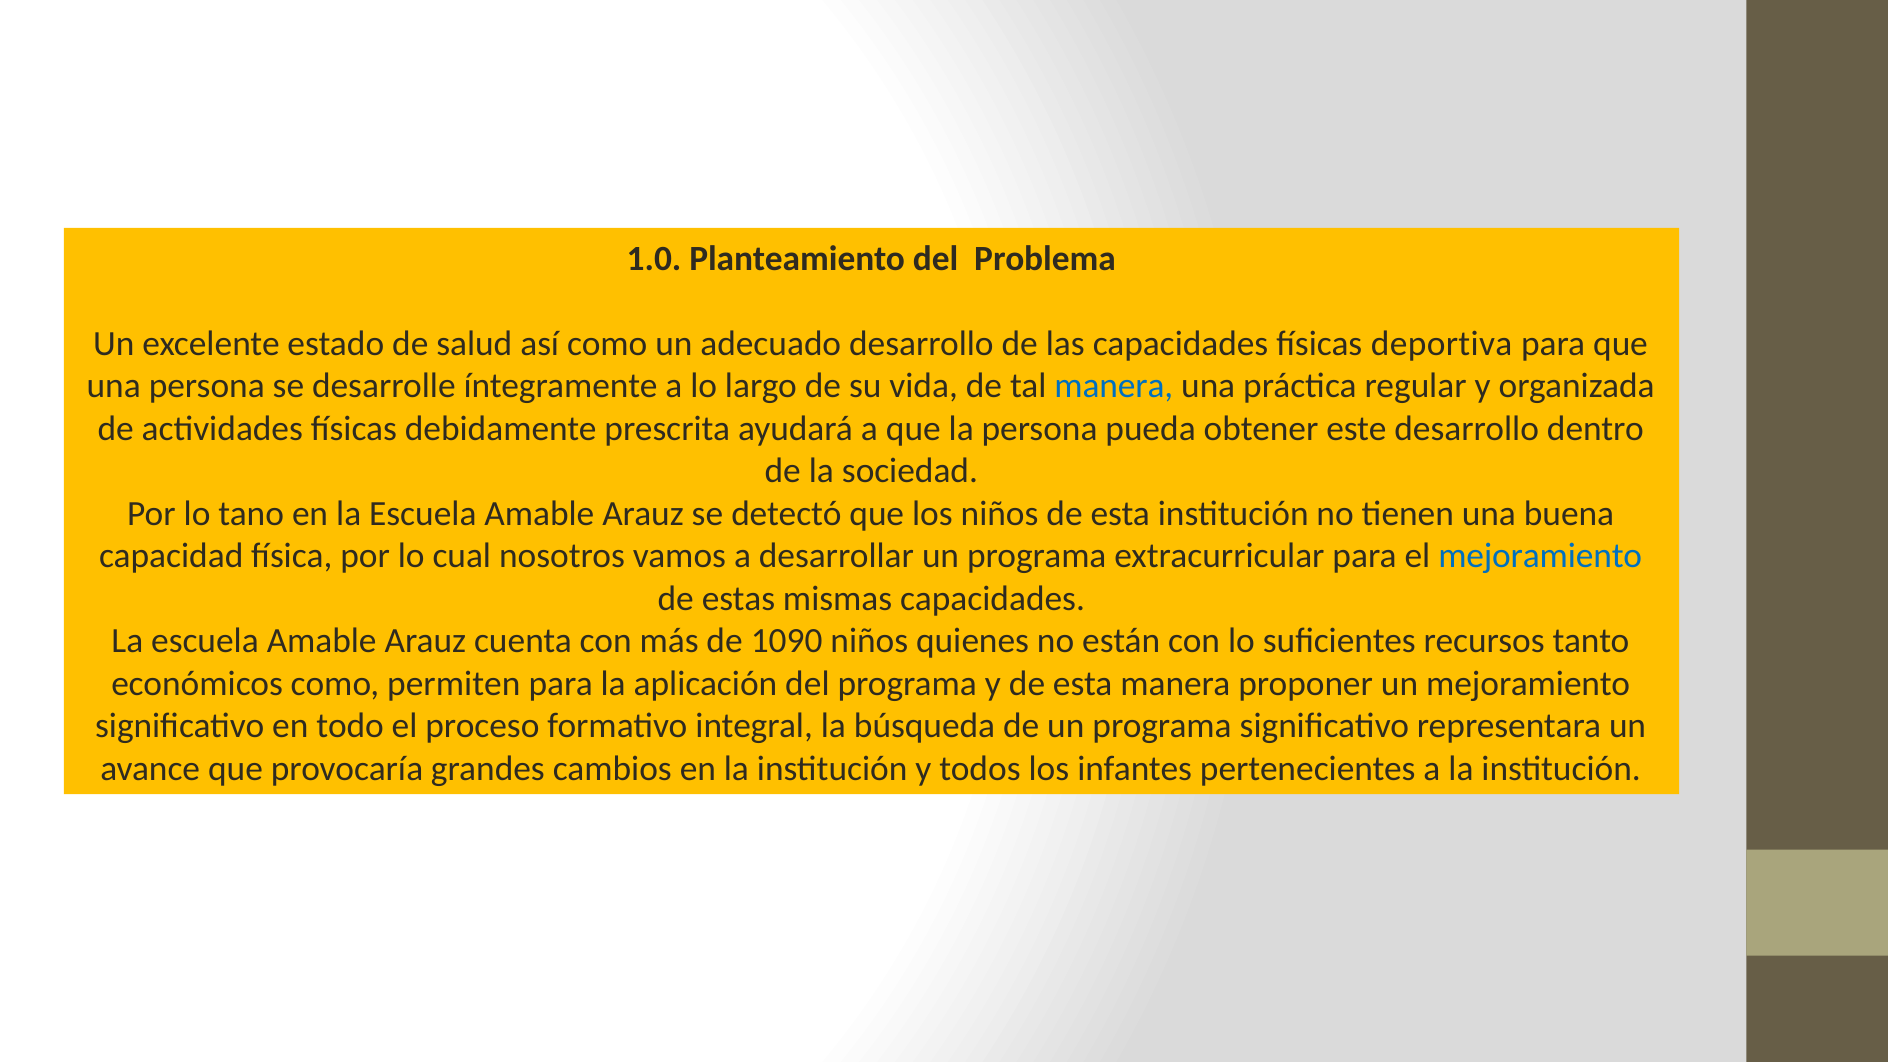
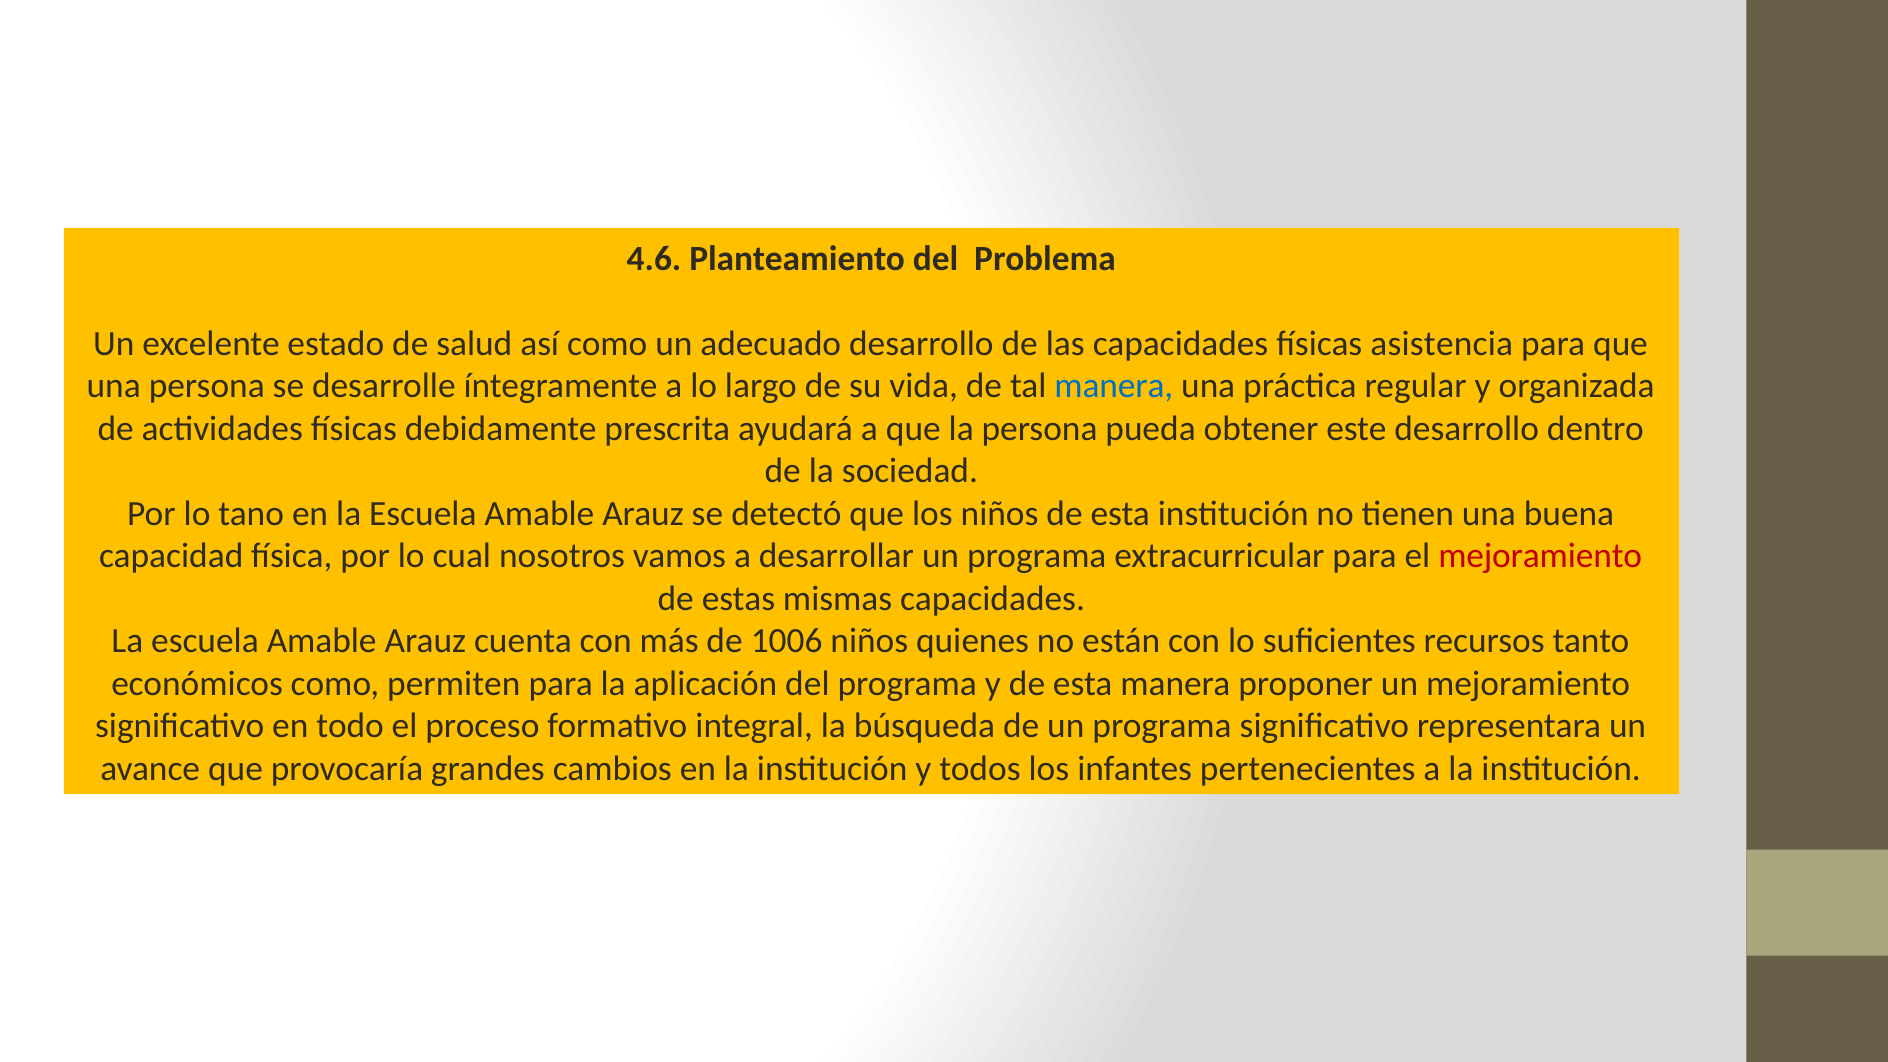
1.0: 1.0 -> 4.6 (654, 259)
deportiva: deportiva -> asistencia (1442, 344)
mejoramiento colour: blue -> red (1540, 556)
1090: 1090 -> 1006 (787, 641)
